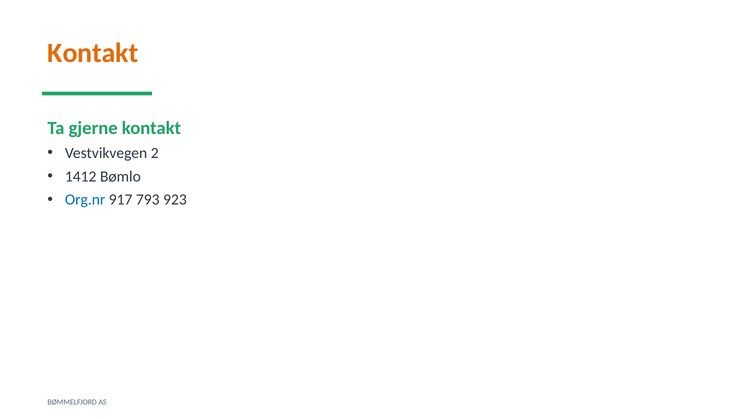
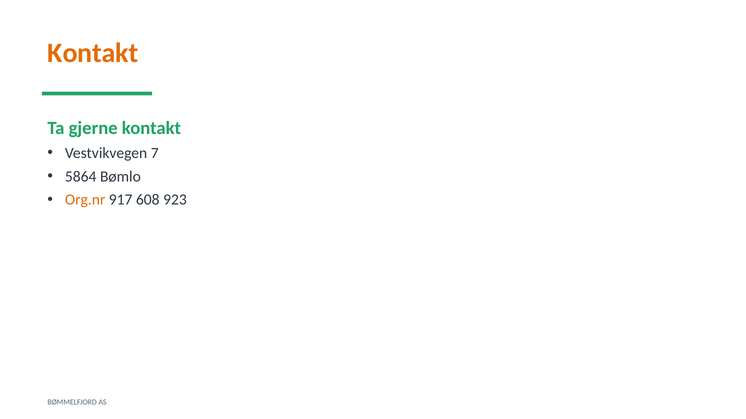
2: 2 -> 7 (155, 153)
1412: 1412 -> 5864 (81, 177)
Org.nr colour: blue -> orange (85, 200)
793: 793 -> 608 (148, 200)
